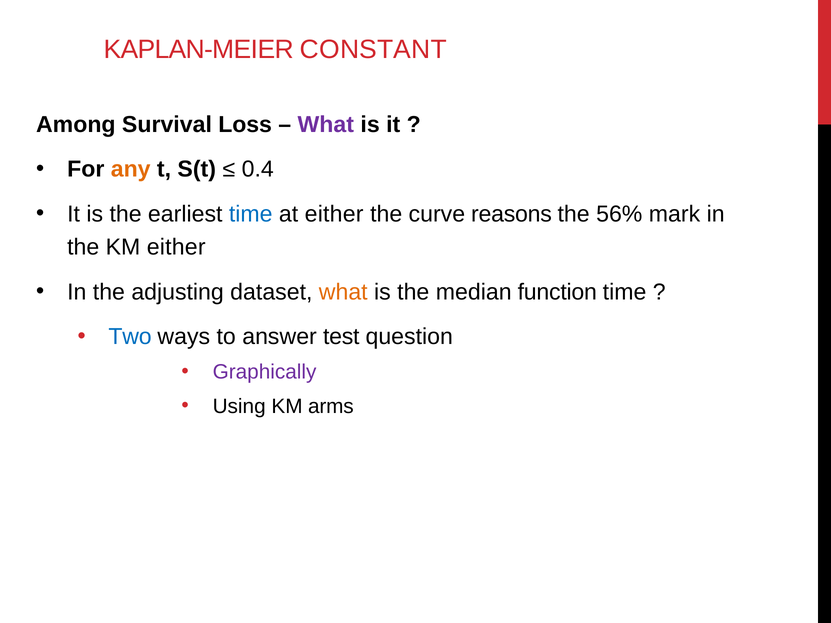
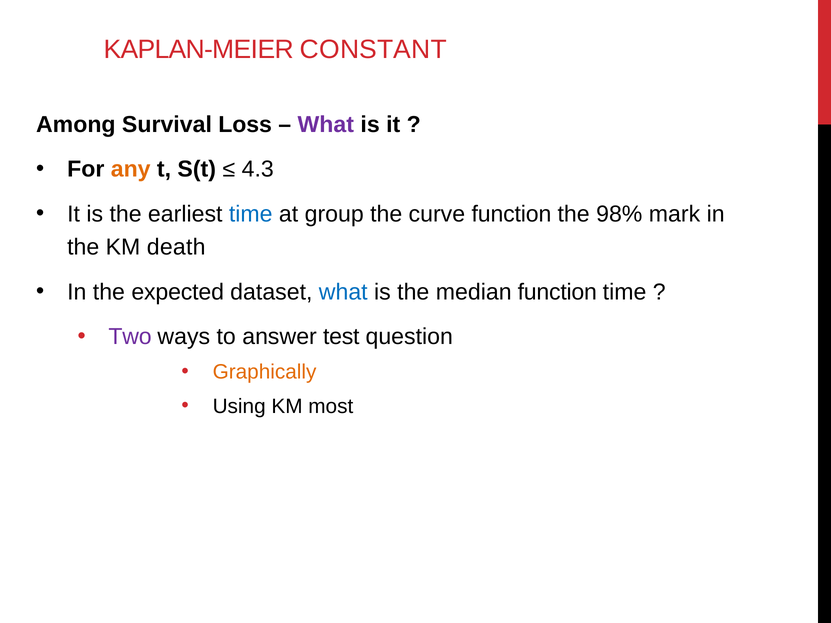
0.4: 0.4 -> 4.3 (258, 169)
at either: either -> group (334, 214)
curve reasons: reasons -> function (511, 214)
56%: 56% -> 98% (619, 214)
KM either: either -> death (176, 247)
adjusting: adjusting -> expected (178, 292)
what colour: orange -> blue (343, 292)
Two colour: blue -> purple (130, 337)
Graphically colour: purple -> orange (265, 372)
arms: arms -> most (331, 406)
